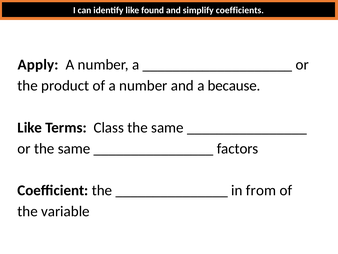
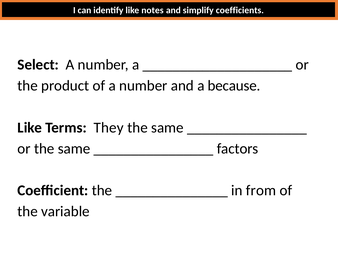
found: found -> notes (153, 10)
Apply: Apply -> Select (38, 65)
Class: Class -> They (109, 127)
